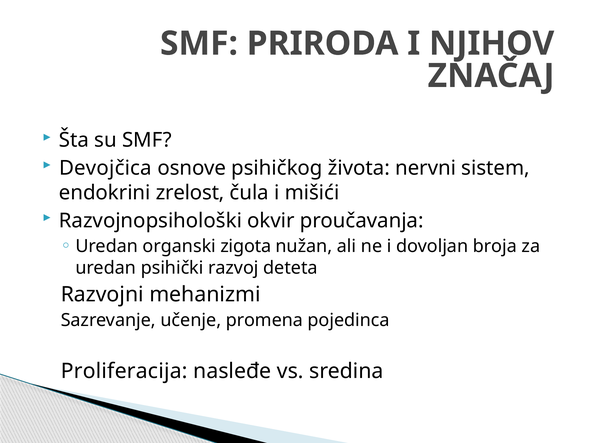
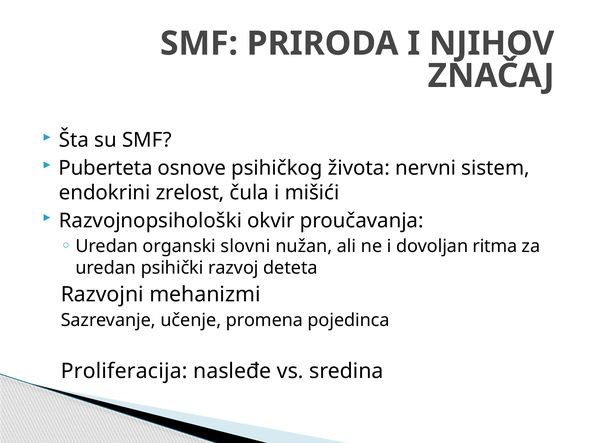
Devojčica: Devojčica -> Puberteta (106, 168)
zigota: zigota -> slovni (246, 246)
broja: broja -> ritma (495, 246)
